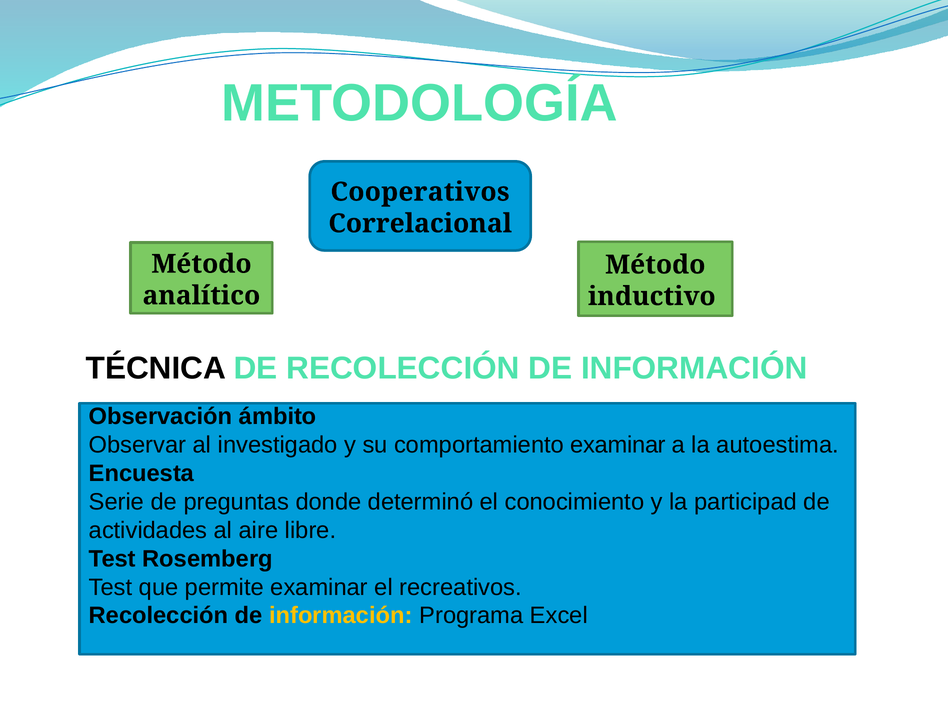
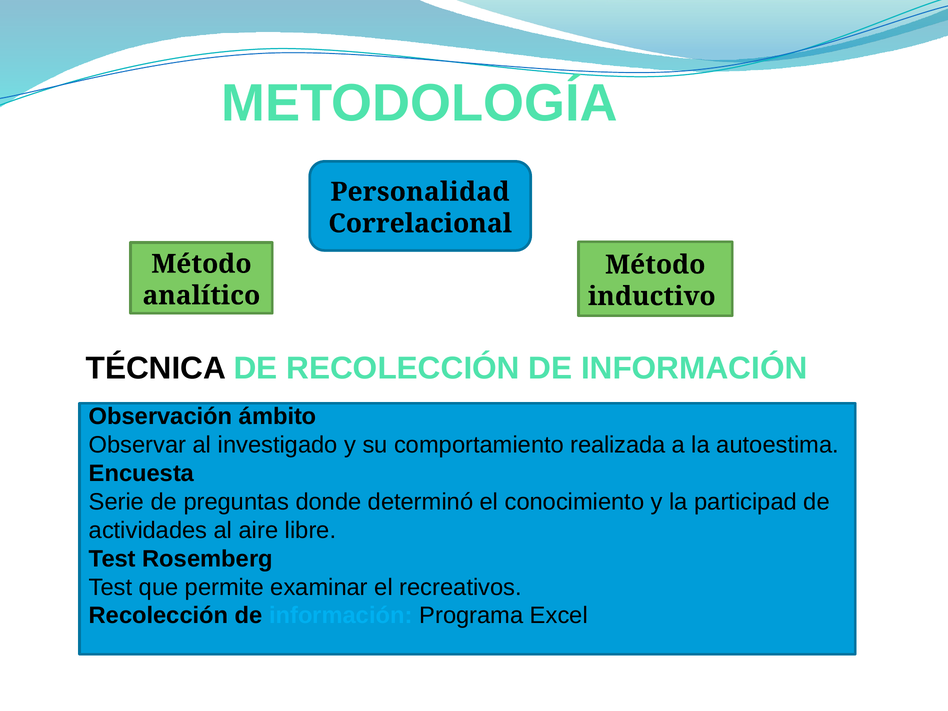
Cooperativos: Cooperativos -> Personalidad (420, 192)
comportamiento examinar: examinar -> realizada (618, 445)
información colour: yellow -> light blue (341, 616)
